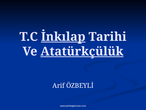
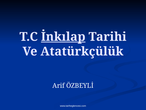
Atatürkçülük underline: present -> none (82, 51)
